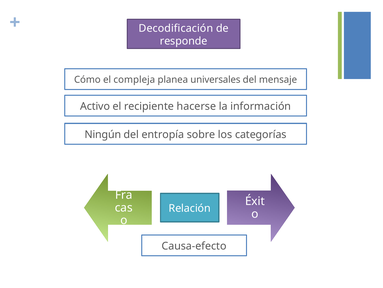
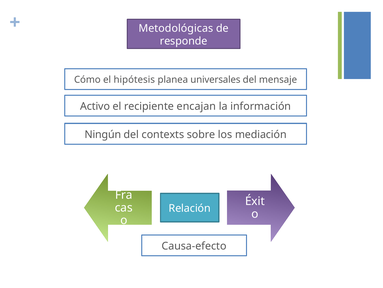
Decodificación: Decodificación -> Metodológicas (176, 28)
compleja: compleja -> hipótesis (134, 80)
hacerse: hacerse -> encajan (196, 106)
entropía: entropía -> contexts (163, 134)
categorías: categorías -> mediación (261, 134)
